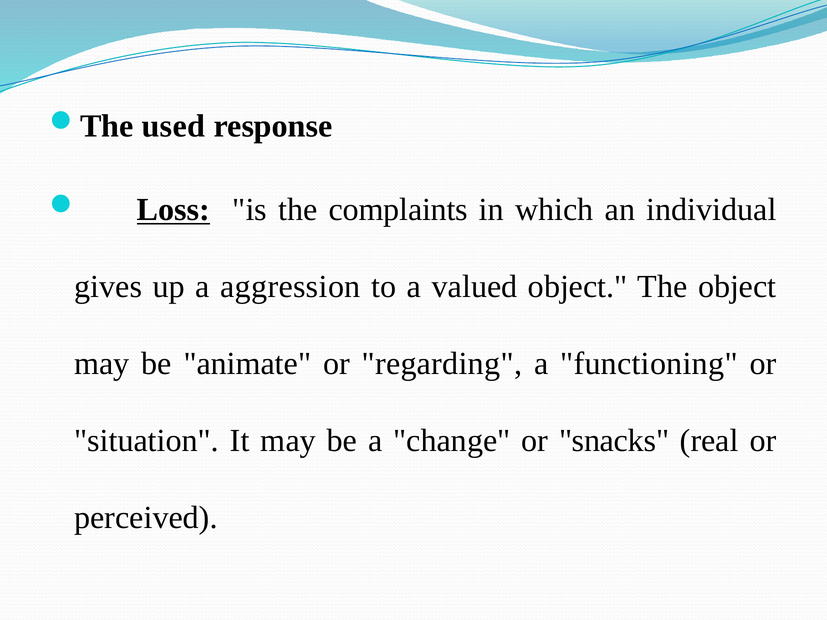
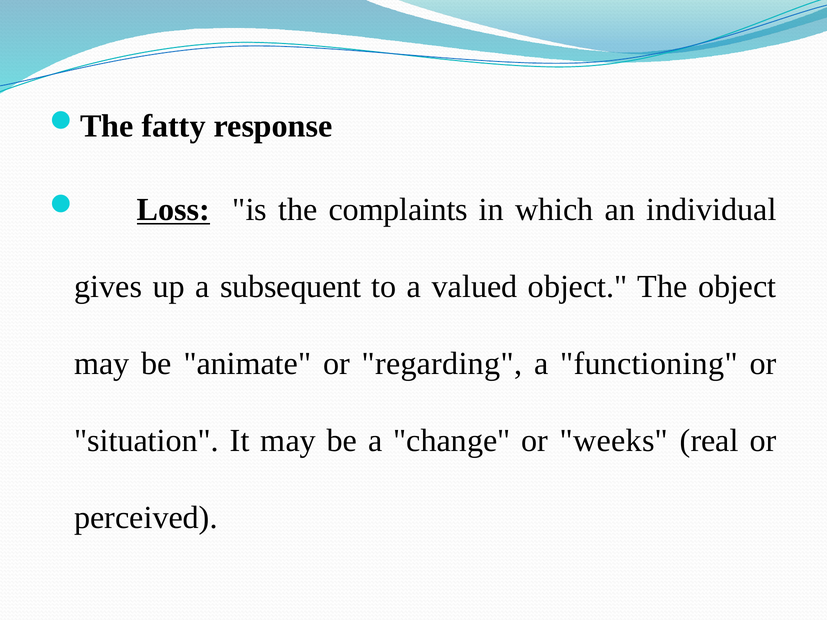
used: used -> fatty (174, 126)
aggression: aggression -> subsequent (291, 287)
snacks: snacks -> weeks (614, 441)
